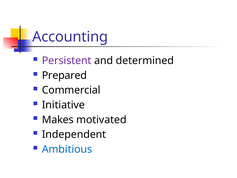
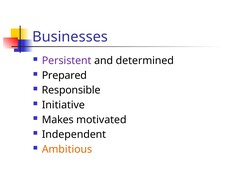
Accounting: Accounting -> Businesses (70, 37)
Commercial: Commercial -> Responsible (71, 90)
Ambitious colour: blue -> orange (67, 149)
